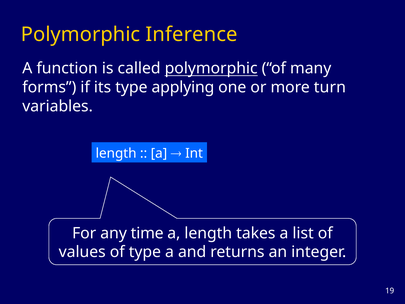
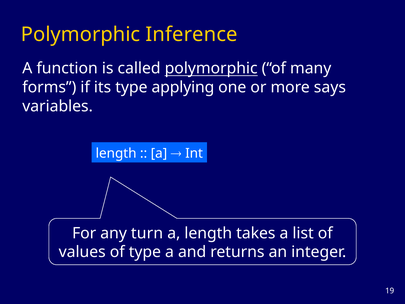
turn: turn -> says (330, 87)
time: time -> turn (147, 233)
